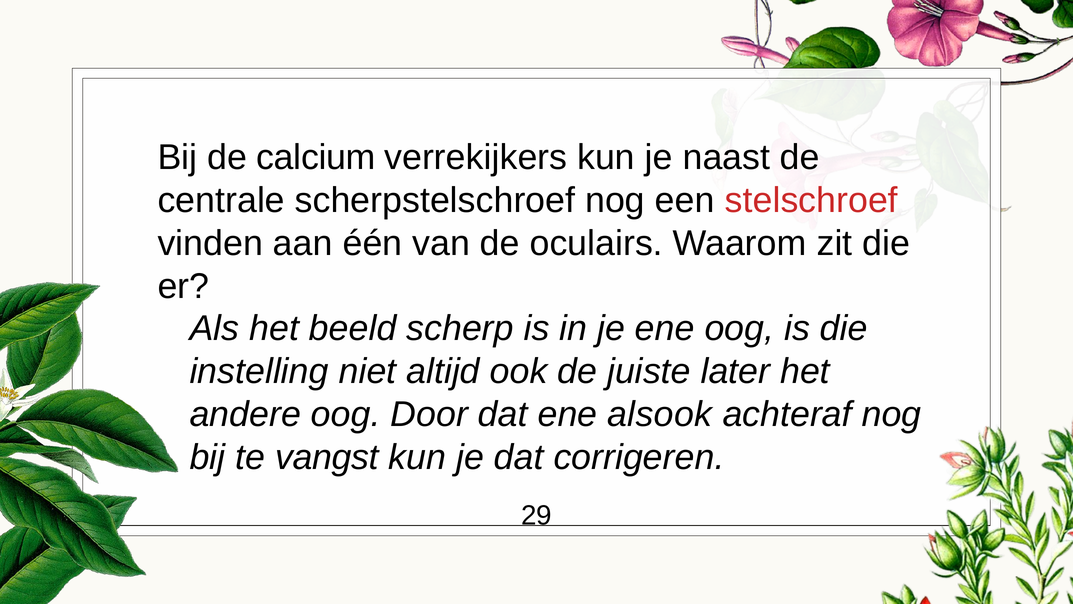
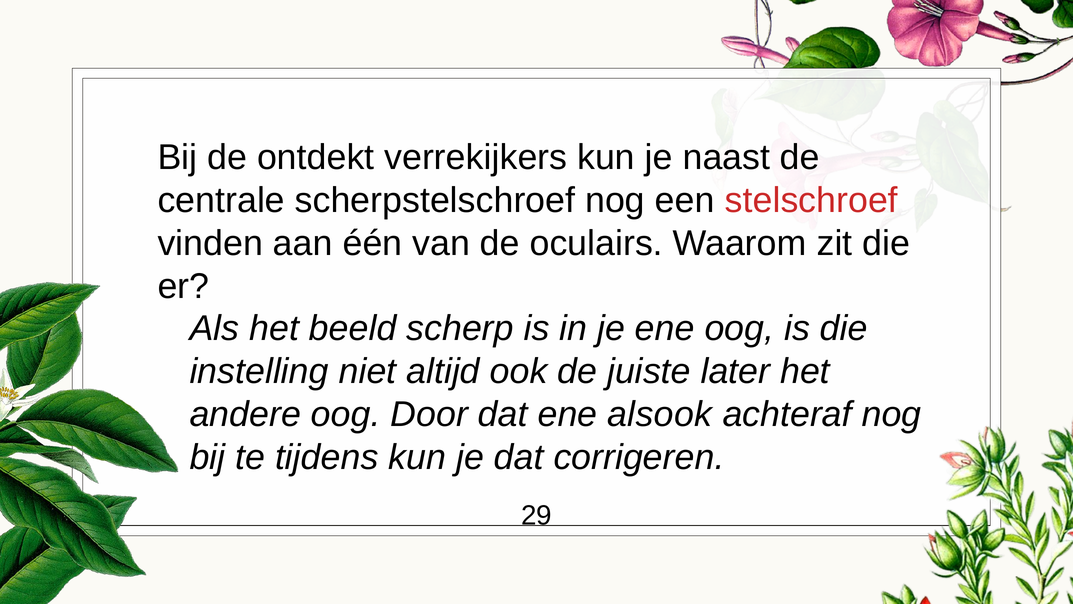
calcium: calcium -> ontdekt (316, 157)
vangst: vangst -> tijdens (327, 457)
